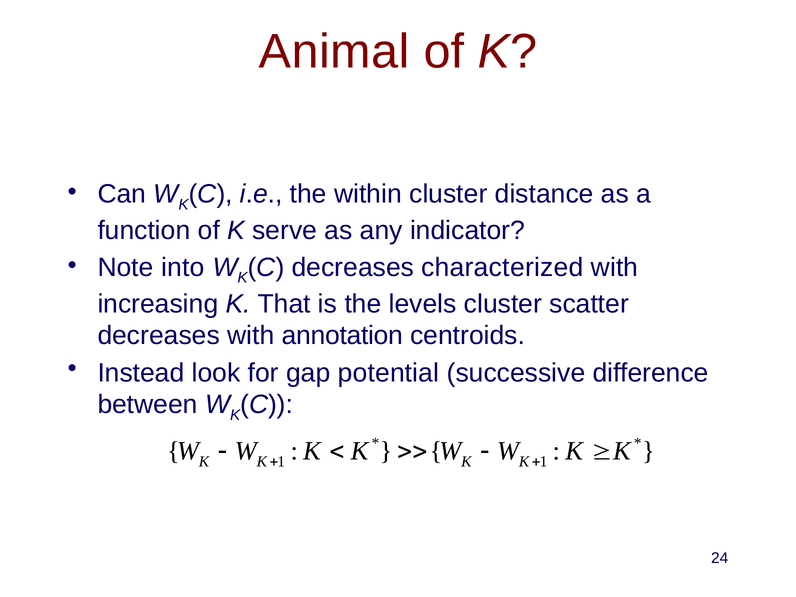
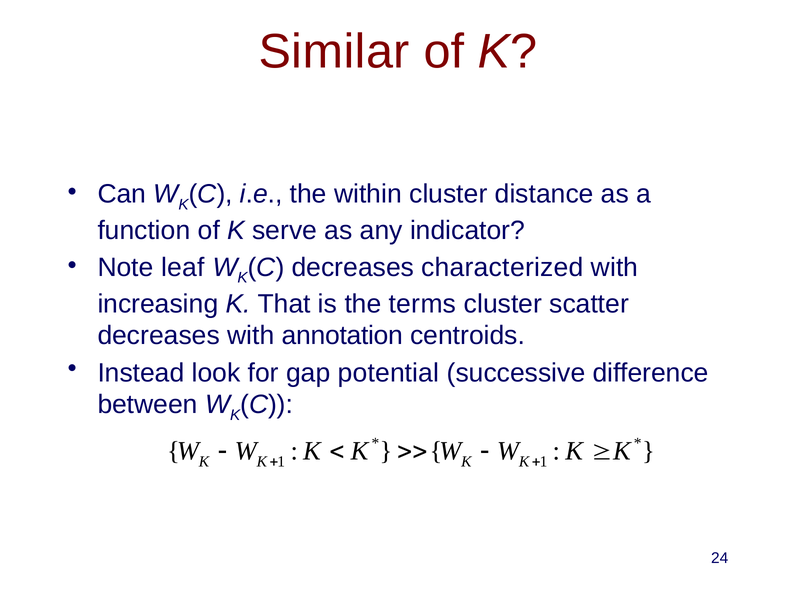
Animal: Animal -> Similar (334, 52)
into: into -> leaf (183, 268)
levels: levels -> terms (423, 304)
